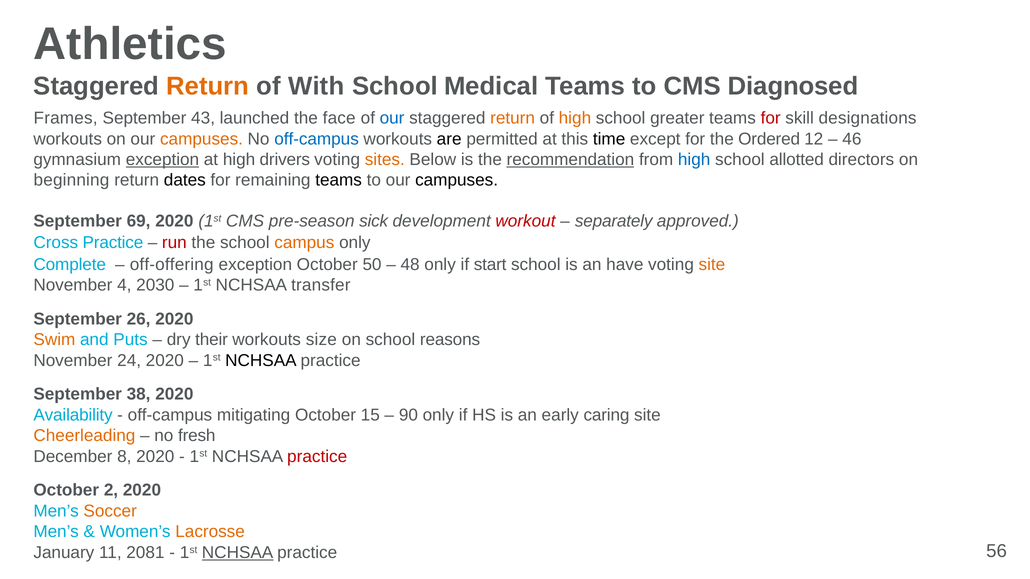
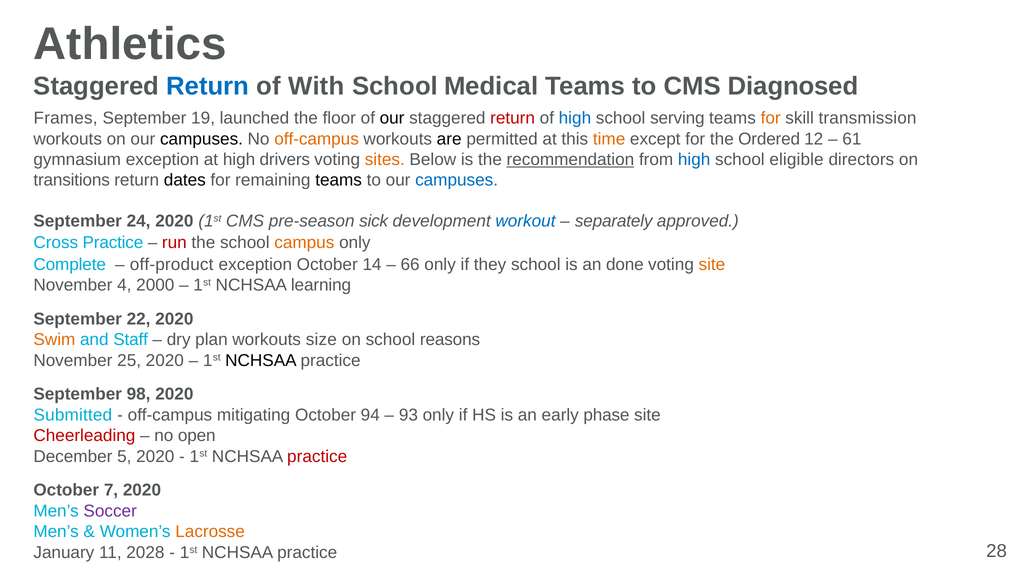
Return colour: orange -> blue (208, 86)
43: 43 -> 19 (203, 118)
face: face -> floor (339, 118)
our colour: blue -> black (392, 118)
return colour: orange -> red (513, 118)
high colour: orange -> blue (575, 118)
greater: greater -> serving (677, 118)
for colour: red -> orange (771, 118)
designations: designations -> transmission (868, 118)
campuses colour: orange -> black (202, 139)
off-campus colour: blue -> orange (317, 139)
time colour: black -> orange (609, 139)
46: 46 -> 61 (852, 139)
exception underline: present -> none (162, 160)
allotted: allotted -> eligible (797, 160)
beginning: beginning -> transitions (72, 180)
campuses colour: black -> blue (457, 180)
69: 69 -> 24 (139, 221)
workout colour: red -> blue (525, 221)
off-offering: off-offering -> off-product (172, 265)
50: 50 -> 14 (372, 265)
48: 48 -> 66 (410, 265)
start: start -> they (490, 265)
have: have -> done (625, 265)
2030: 2030 -> 2000 (155, 285)
transfer: transfer -> learning (321, 285)
26: 26 -> 22 (139, 319)
Puts: Puts -> Staff (131, 340)
their: their -> plan (211, 340)
24: 24 -> 25 (129, 361)
38: 38 -> 98 (139, 394)
Availability: Availability -> Submitted (73, 415)
15: 15 -> 94 (370, 415)
90: 90 -> 93 (408, 415)
caring: caring -> phase (606, 415)
Cheerleading colour: orange -> red (84, 436)
fresh: fresh -> open (197, 436)
8: 8 -> 5 (124, 457)
2: 2 -> 7 (111, 490)
Soccer colour: orange -> purple (110, 511)
2081: 2081 -> 2028 (145, 553)
NCHSAA underline: present -> none (238, 553)
56: 56 -> 28 (997, 551)
